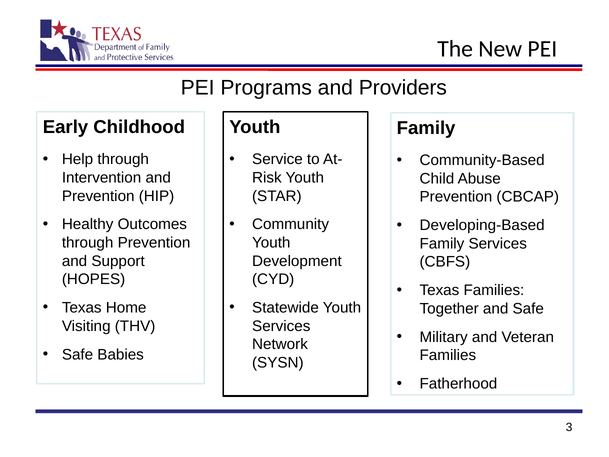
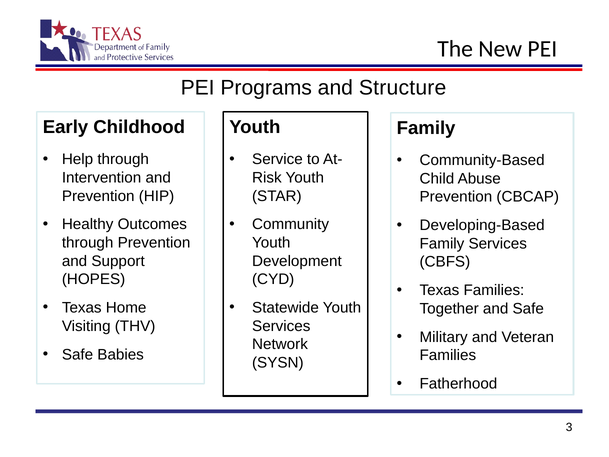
Providers: Providers -> Structure (403, 88)
